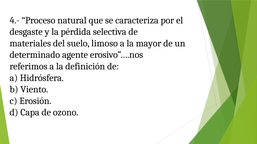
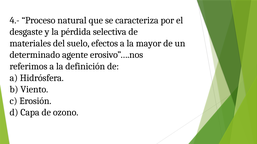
limoso: limoso -> efectos (105, 43)
